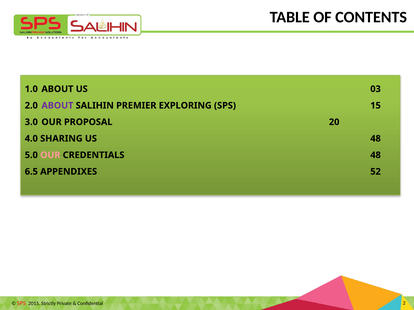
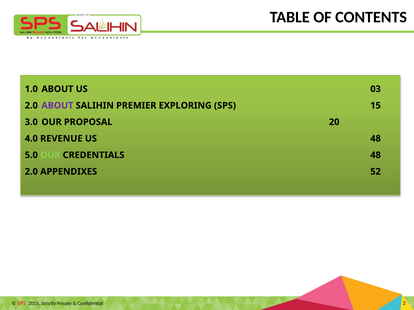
SHARING: SHARING -> REVENUE (61, 139)
OUR colour: pink -> light green (50, 155)
6.5: 6.5 -> 2.0 (31, 172)
